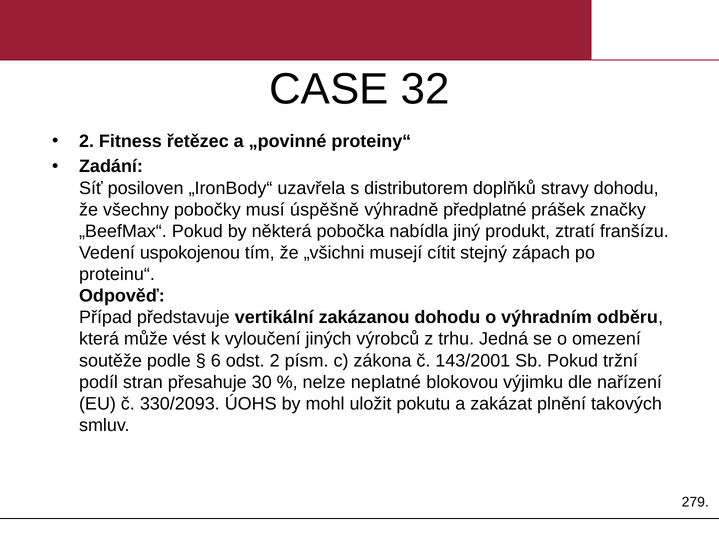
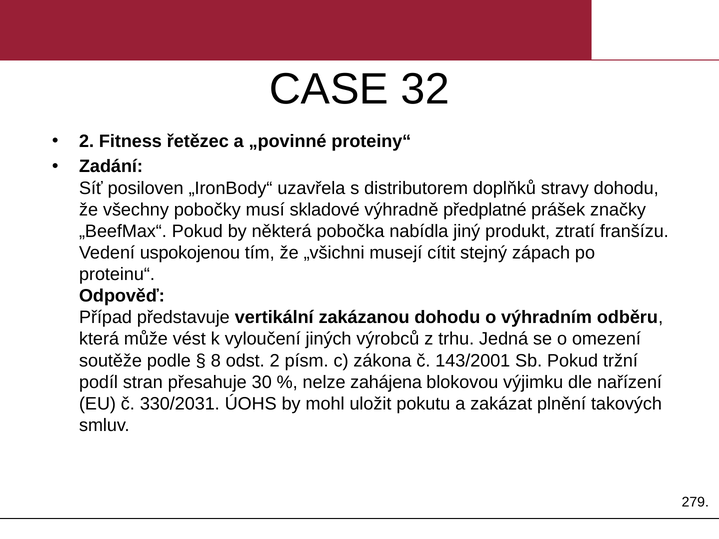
úspěšně: úspěšně -> skladové (325, 210)
6: 6 -> 8 (216, 361)
neplatné: neplatné -> zahájena (386, 382)
330/2093: 330/2093 -> 330/2031 (180, 404)
